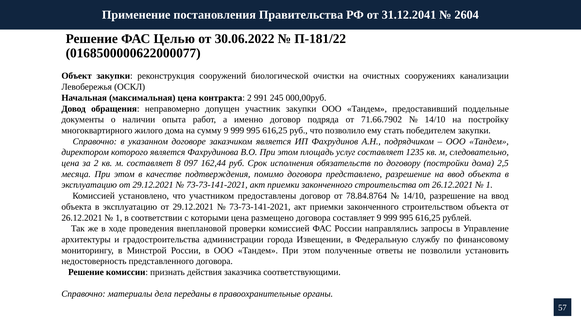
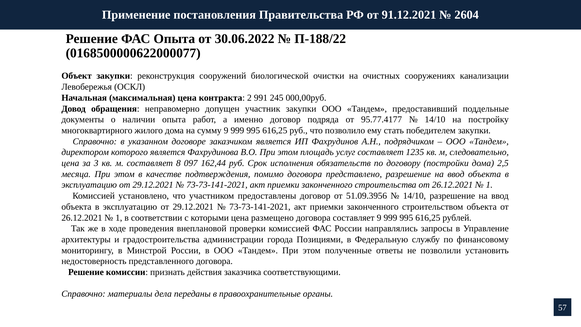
31.12.2041: 31.12.2041 -> 91.12.2021 (409, 15)
ФАС Целью: Целью -> Опыта (174, 39)
П-181/22: П-181/22 -> П-188/22 (320, 39)
71.66.7902: 71.66.7902 -> 95.77.4177 (382, 120)
за 2: 2 -> 3 (96, 163)
78.84.8764: 78.84.8764 -> 51.09.3956 (367, 196)
Извещении: Извещении -> Позициями (320, 239)
